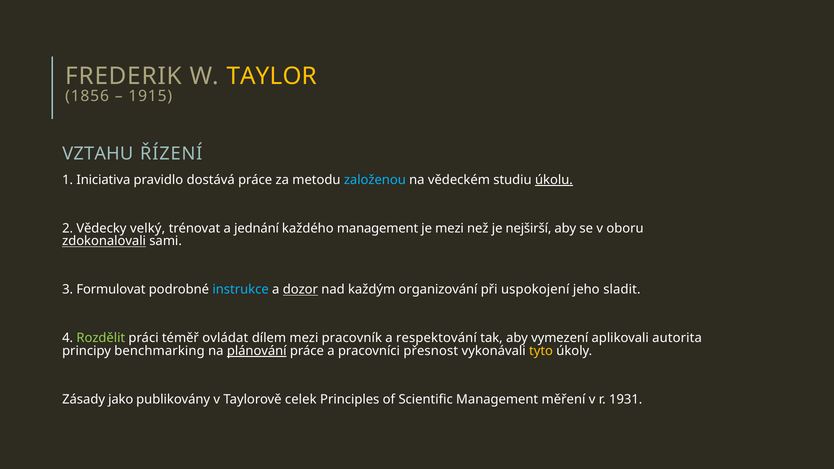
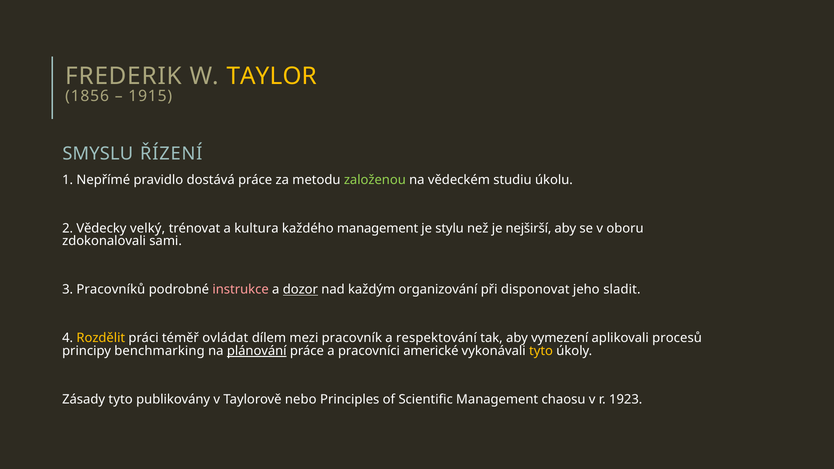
VZTAHU: VZTAHU -> SMYSLU (98, 154)
Iniciativa: Iniciativa -> Nepřímé (103, 180)
založenou colour: light blue -> light green (375, 180)
úkolu underline: present -> none (554, 180)
jednání: jednání -> kultura (256, 228)
je mezi: mezi -> stylu (450, 228)
zdokonalovali underline: present -> none (104, 241)
Formulovat: Formulovat -> Pracovníků (111, 290)
instrukce colour: light blue -> pink (241, 290)
uspokojení: uspokojení -> disponovat (535, 290)
Rozdělit colour: light green -> yellow (101, 338)
autorita: autorita -> procesů (677, 338)
přesnost: přesnost -> americké (431, 351)
Zásady jako: jako -> tyto (121, 399)
celek: celek -> nebo (301, 399)
měření: měření -> chaosu (564, 399)
1931: 1931 -> 1923 (626, 399)
